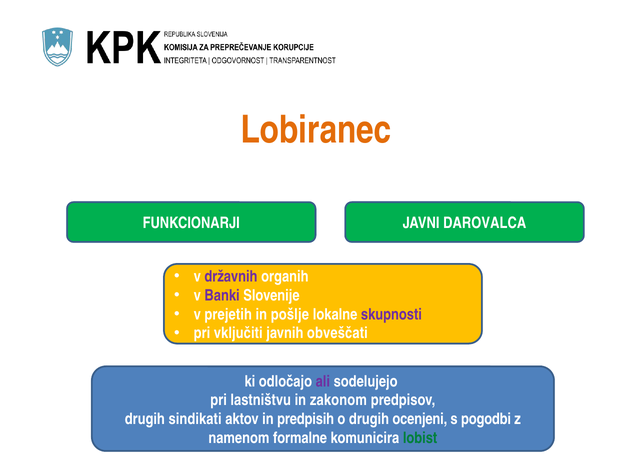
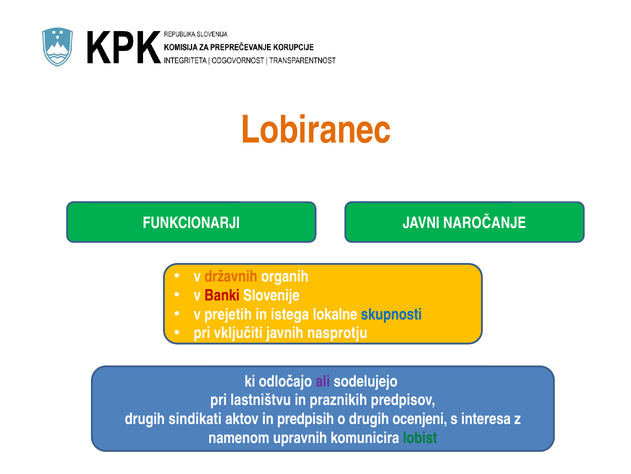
DAROVALCA: DAROVALCA -> NAROČANJE (485, 223)
državnih colour: purple -> orange (231, 276)
Banki colour: purple -> red (222, 295)
pošlje: pošlje -> istega (290, 314)
skupnosti colour: purple -> blue (391, 314)
obveščati: obveščati -> nasprotju (337, 333)
zakonom: zakonom -> praznikih (338, 400)
pogodbi: pogodbi -> interesa (486, 419)
formalne: formalne -> upravnih (300, 438)
